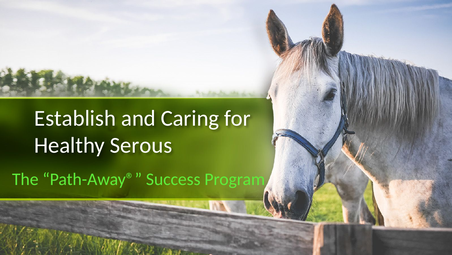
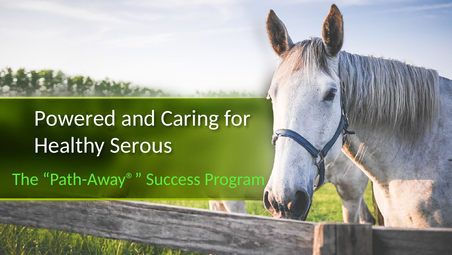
Establish: Establish -> Powered (75, 118)
